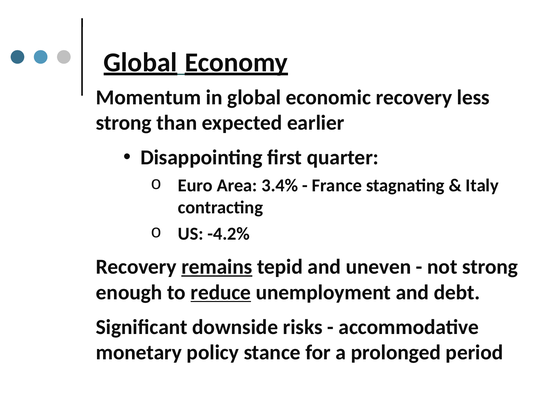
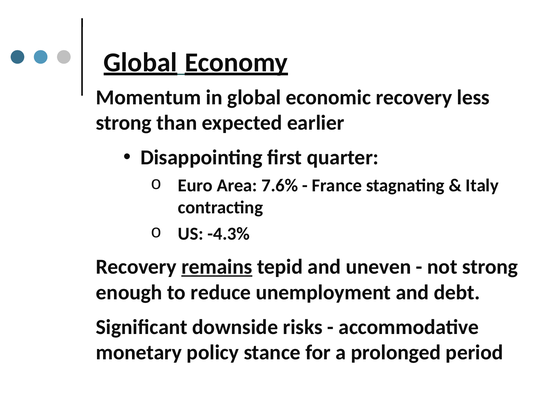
3.4%: 3.4% -> 7.6% (280, 186)
-4.2%: -4.2% -> -4.3% (229, 234)
reduce underline: present -> none (221, 293)
